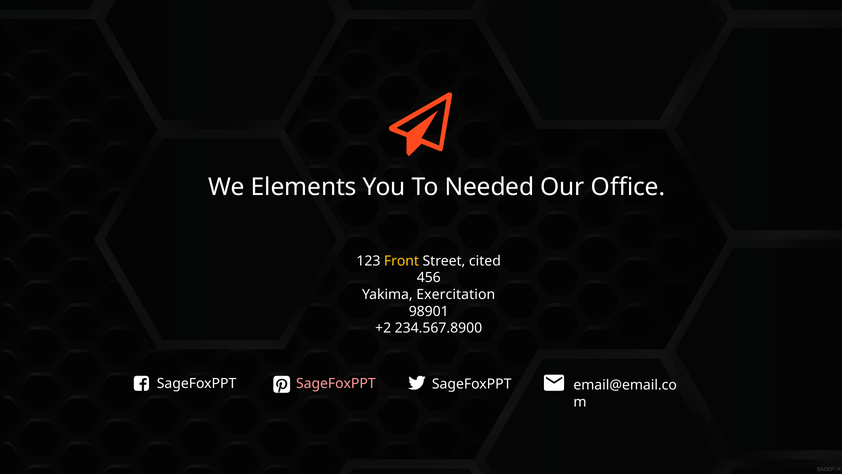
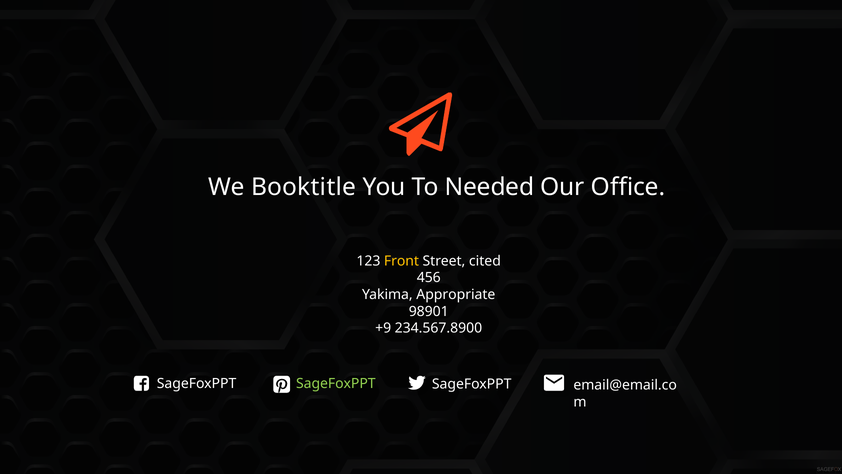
Elements: Elements -> Booktitle (304, 187)
Exercitation: Exercitation -> Appropriate (456, 294)
+2: +2 -> +9 (383, 328)
SageFoxPPT colour: pink -> light green (336, 383)
